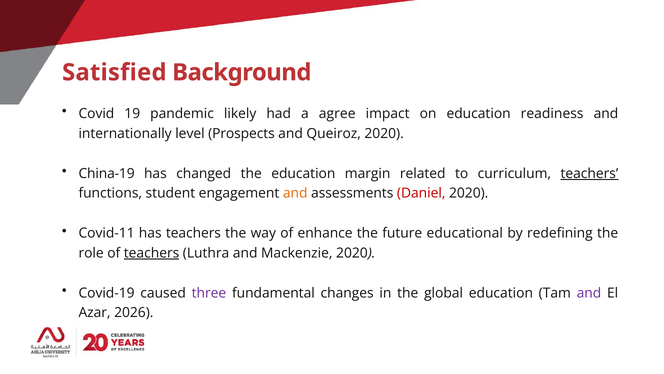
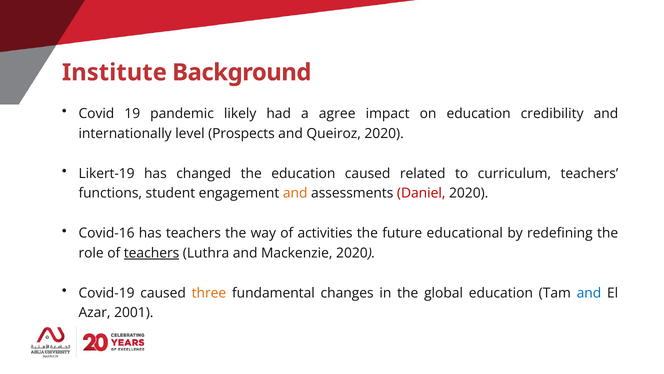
Satisfied: Satisfied -> Institute (114, 72)
readiness: readiness -> credibility (552, 114)
China-19: China-19 -> Likert-19 (107, 173)
education margin: margin -> caused (368, 173)
teachers underline: present -> none (589, 173)
Covid-11: Covid-11 -> Covid-16 (107, 233)
enhance: enhance -> activities (325, 233)
three colour: purple -> orange (209, 293)
and colour: purple -> blue (589, 293)
2026: 2026 -> 2001 (134, 313)
